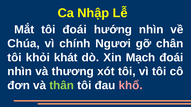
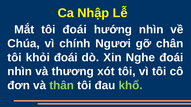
khỏi khát: khát -> đoái (66, 58)
Mạch: Mạch -> Nghe (140, 58)
khổ colour: pink -> light green (131, 86)
